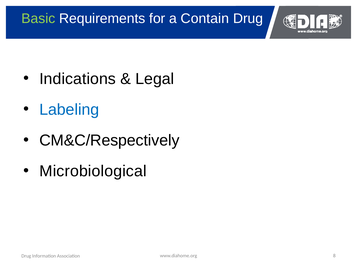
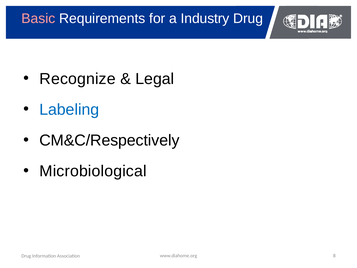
Basic colour: light green -> pink (38, 18)
Contain: Contain -> Industry (205, 18)
Indications: Indications -> Recognize (78, 79)
